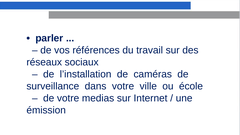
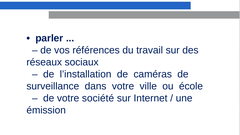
medias: medias -> société (98, 98)
